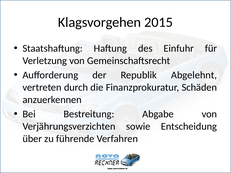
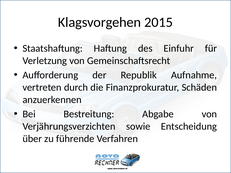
Abgelehnt: Abgelehnt -> Aufnahme (194, 75)
